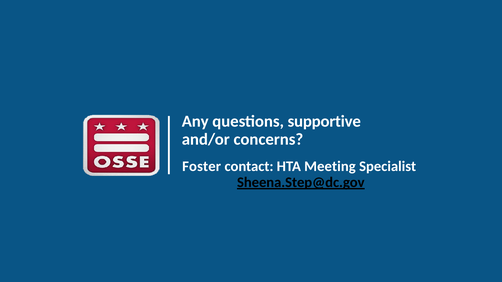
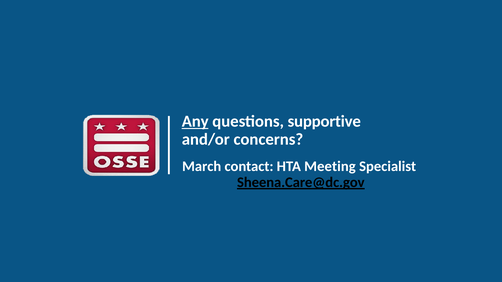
Any underline: none -> present (195, 121)
Foster: Foster -> March (202, 167)
Sheena.Step@dc.gov: Sheena.Step@dc.gov -> Sheena.Care@dc.gov (301, 183)
